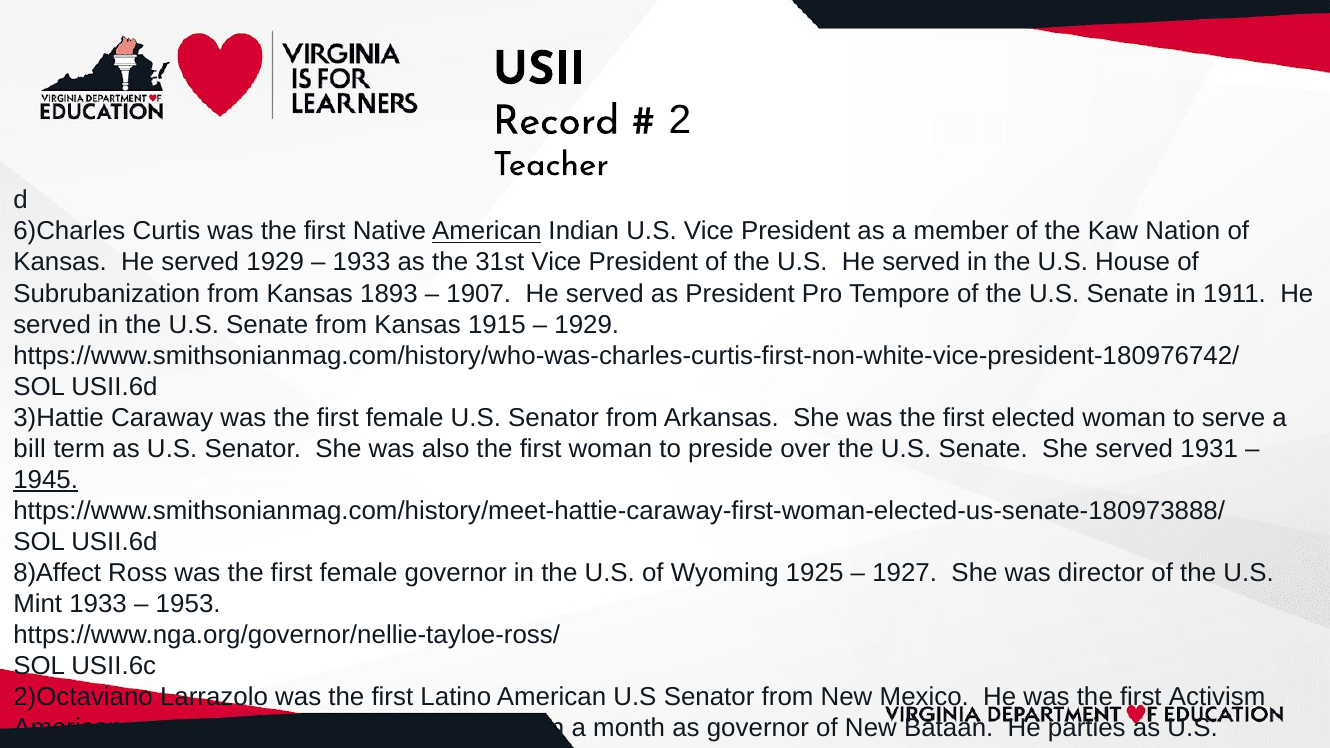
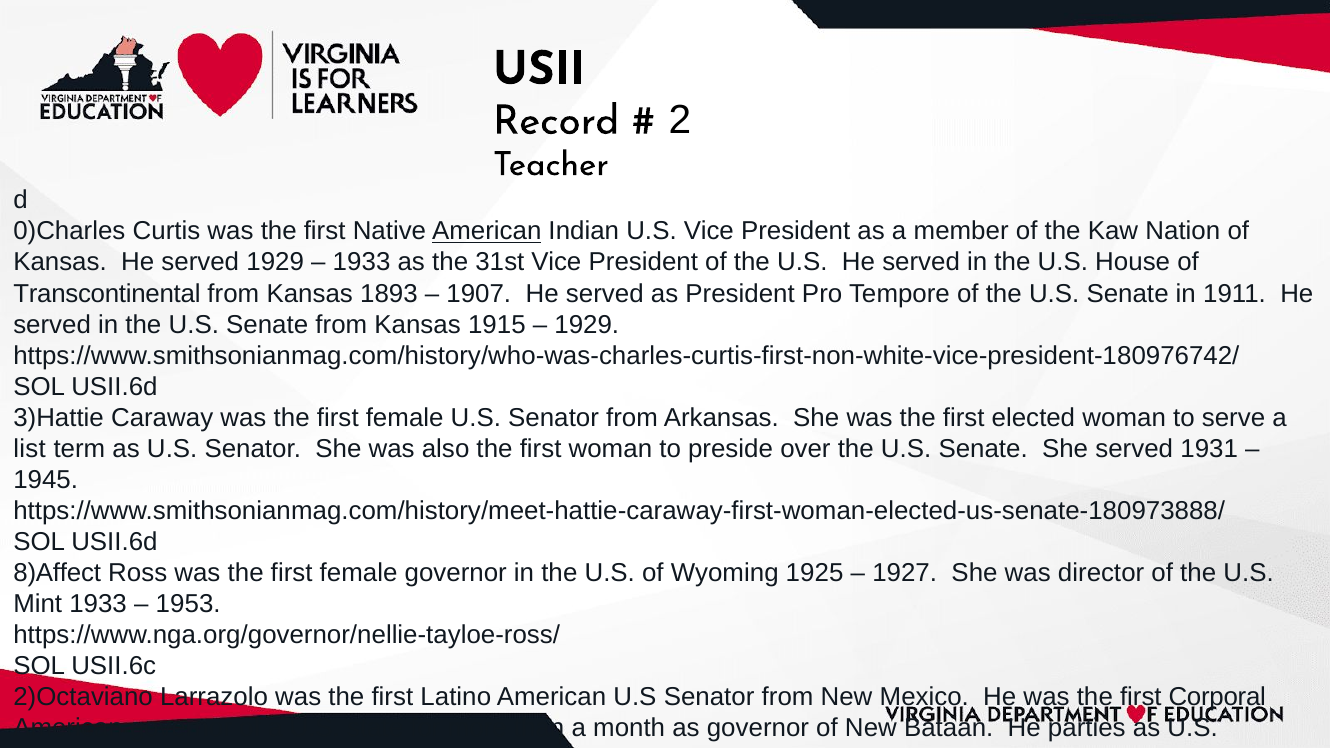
6)Charles: 6)Charles -> 0)Charles (69, 231)
Subrubanization: Subrubanization -> Transcontinental (107, 294)
bill: bill -> list (30, 449)
1945 underline: present -> none (46, 480)
Activism: Activism -> Corporal (1217, 697)
